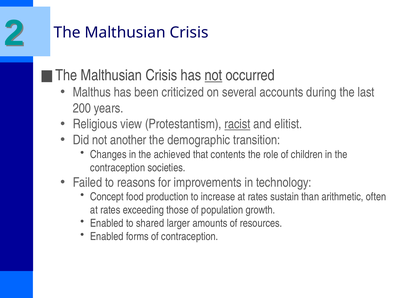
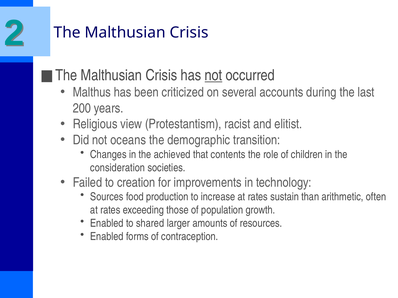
racist underline: present -> none (237, 124)
another: another -> oceans (128, 140)
contraception: contraception -> consideration (118, 168)
reasons: reasons -> creation (136, 183)
Concept: Concept -> Sources (107, 197)
